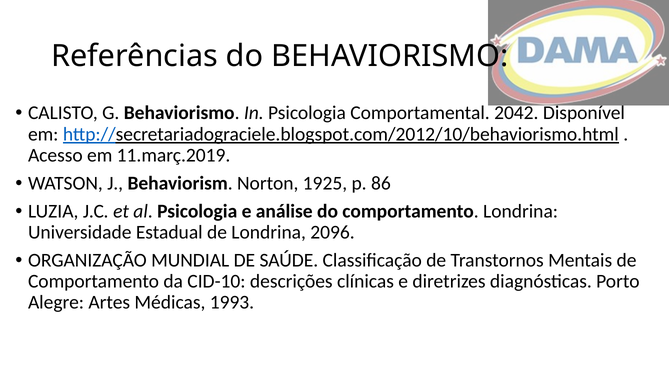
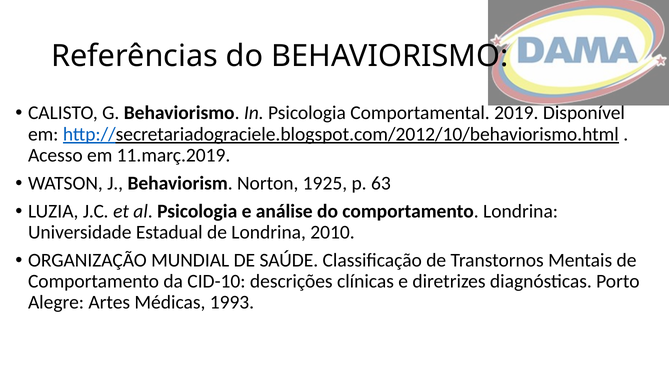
2042: 2042 -> 2019 (516, 113)
86: 86 -> 63 (381, 184)
2096: 2096 -> 2010 (333, 233)
